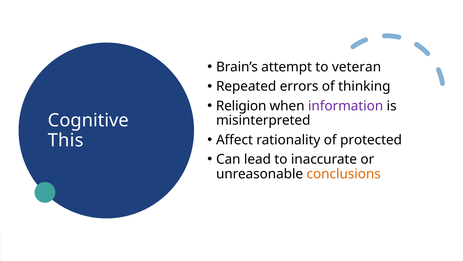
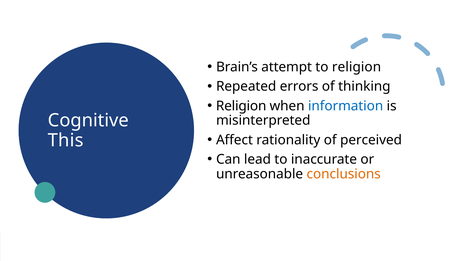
to veteran: veteran -> religion (357, 67)
information colour: purple -> blue (346, 106)
protected: protected -> perceived (371, 140)
